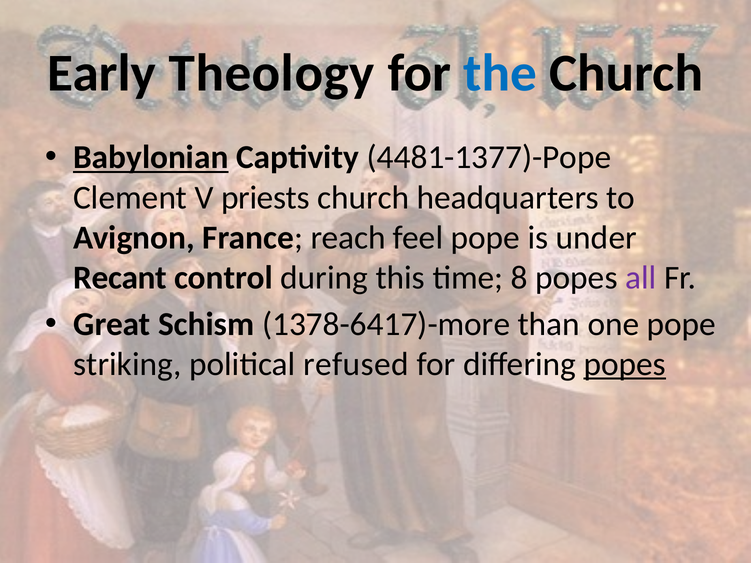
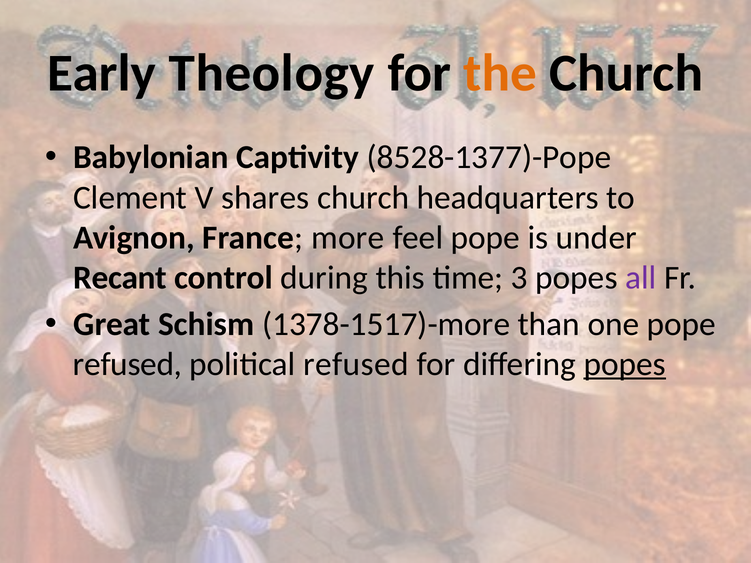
the colour: blue -> orange (500, 73)
Babylonian underline: present -> none (151, 158)
4481-1377)-Pope: 4481-1377)-Pope -> 8528-1377)-Pope (489, 158)
priests: priests -> shares (265, 198)
reach: reach -> more (348, 238)
8: 8 -> 3 (519, 278)
1378-6417)-more: 1378-6417)-more -> 1378-1517)-more (386, 324)
striking: striking -> refused (127, 365)
